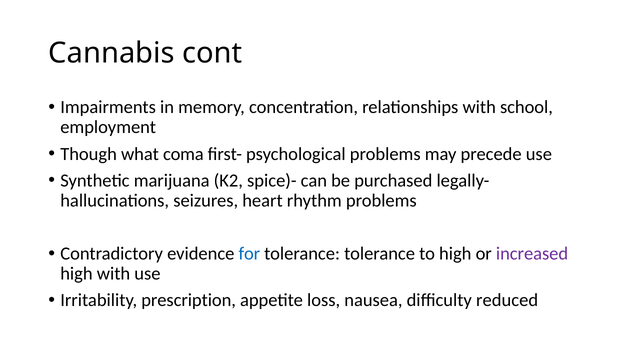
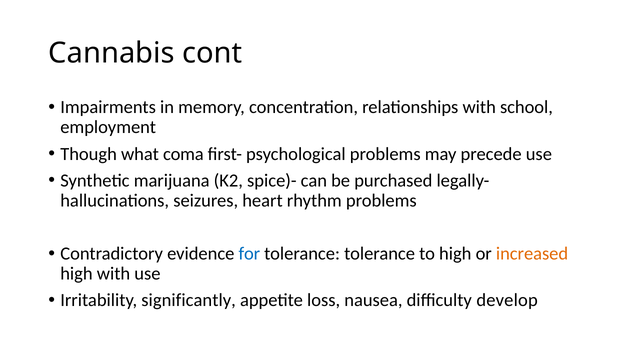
increased colour: purple -> orange (532, 254)
prescription: prescription -> significantly (189, 301)
reduced: reduced -> develop (507, 301)
